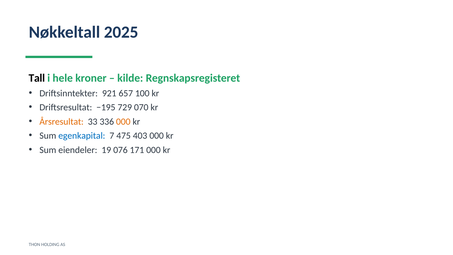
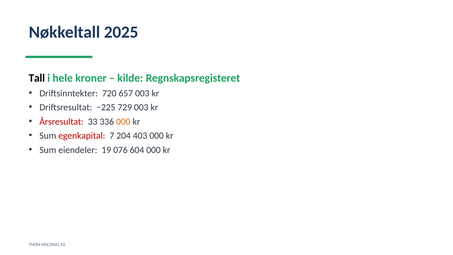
921: 921 -> 720 (109, 93)
657 100: 100 -> 003 (142, 93)
−195: −195 -> −225 (106, 107)
729 070: 070 -> 003 (141, 107)
Årsresultat colour: orange -> red (62, 121)
egenkapital colour: blue -> red (82, 136)
475: 475 -> 204 (124, 136)
171: 171 -> 604 (137, 150)
